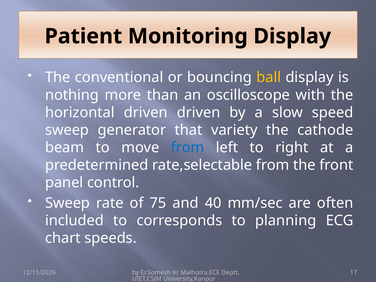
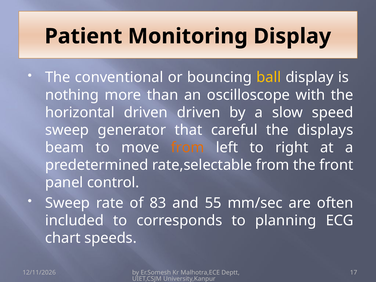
variety: variety -> careful (234, 130)
cathode: cathode -> displays (325, 130)
from colour: blue -> orange (188, 147)
75: 75 -> 83 (158, 203)
40: 40 -> 55 (213, 203)
